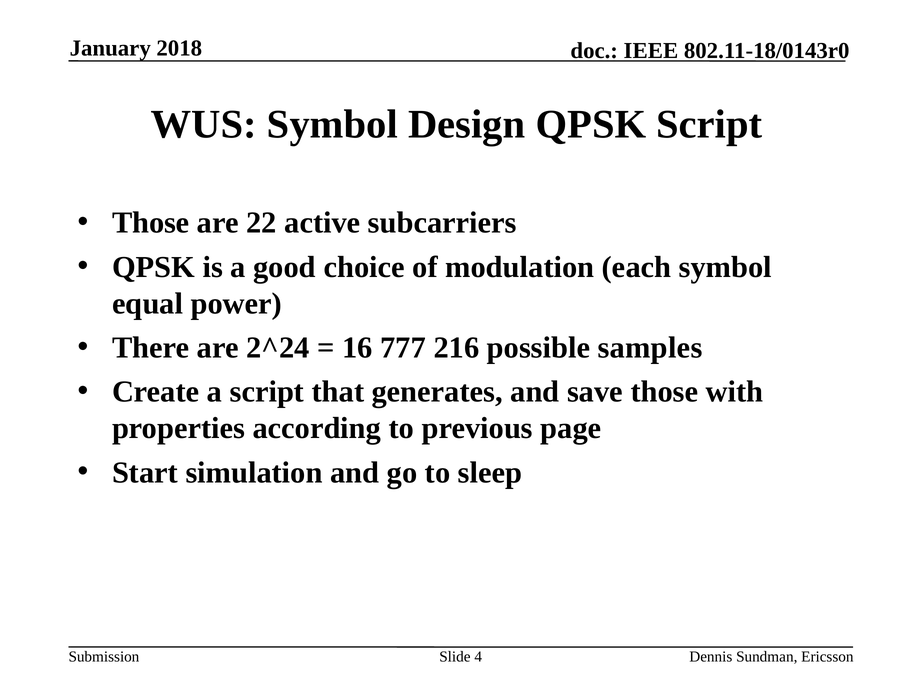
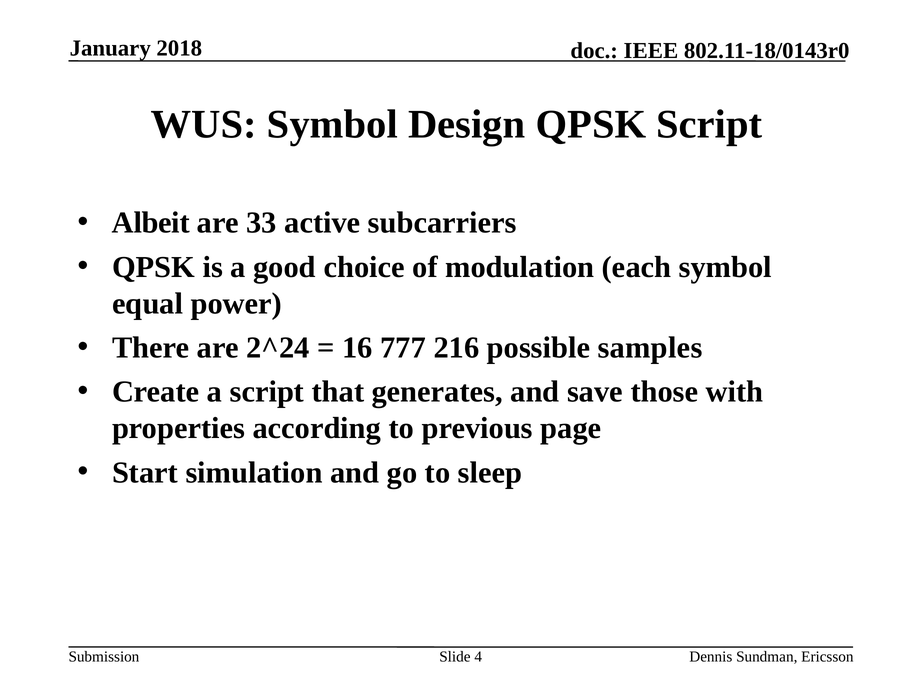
Those: Those -> Albeit (151, 223)
22: 22 -> 33 (261, 223)
